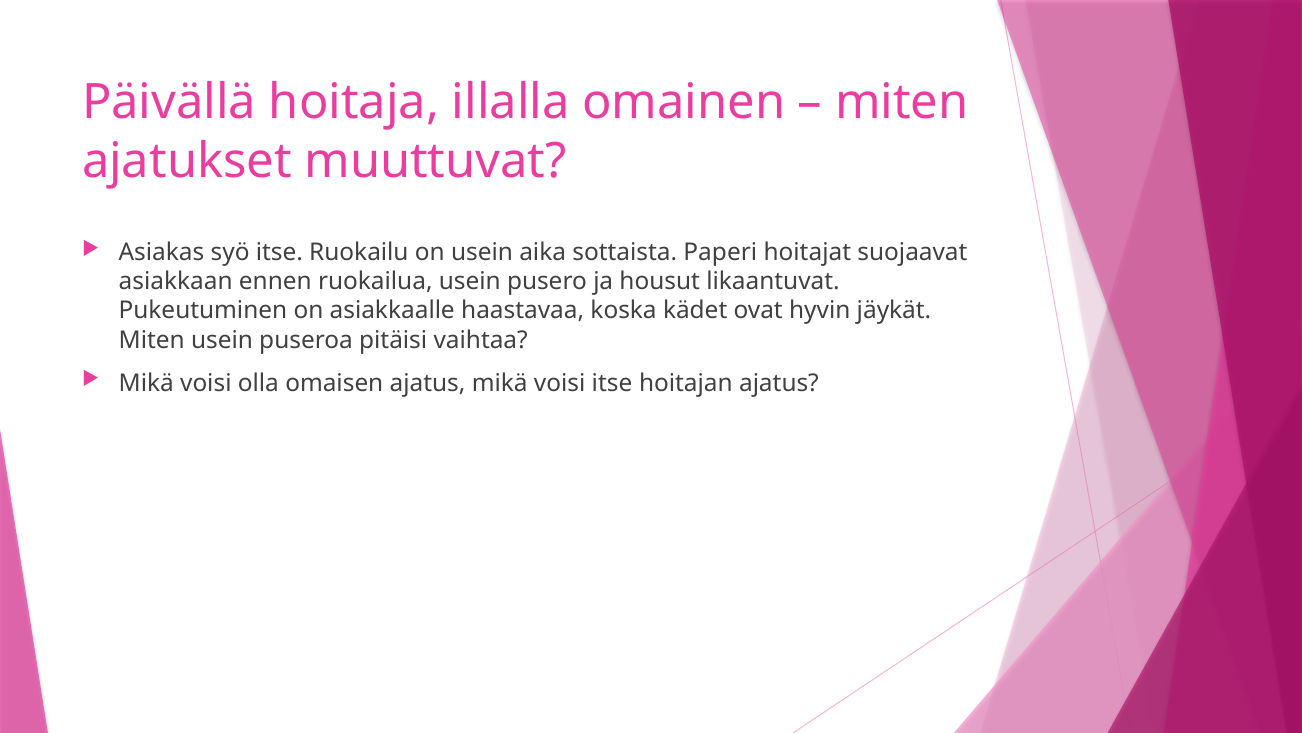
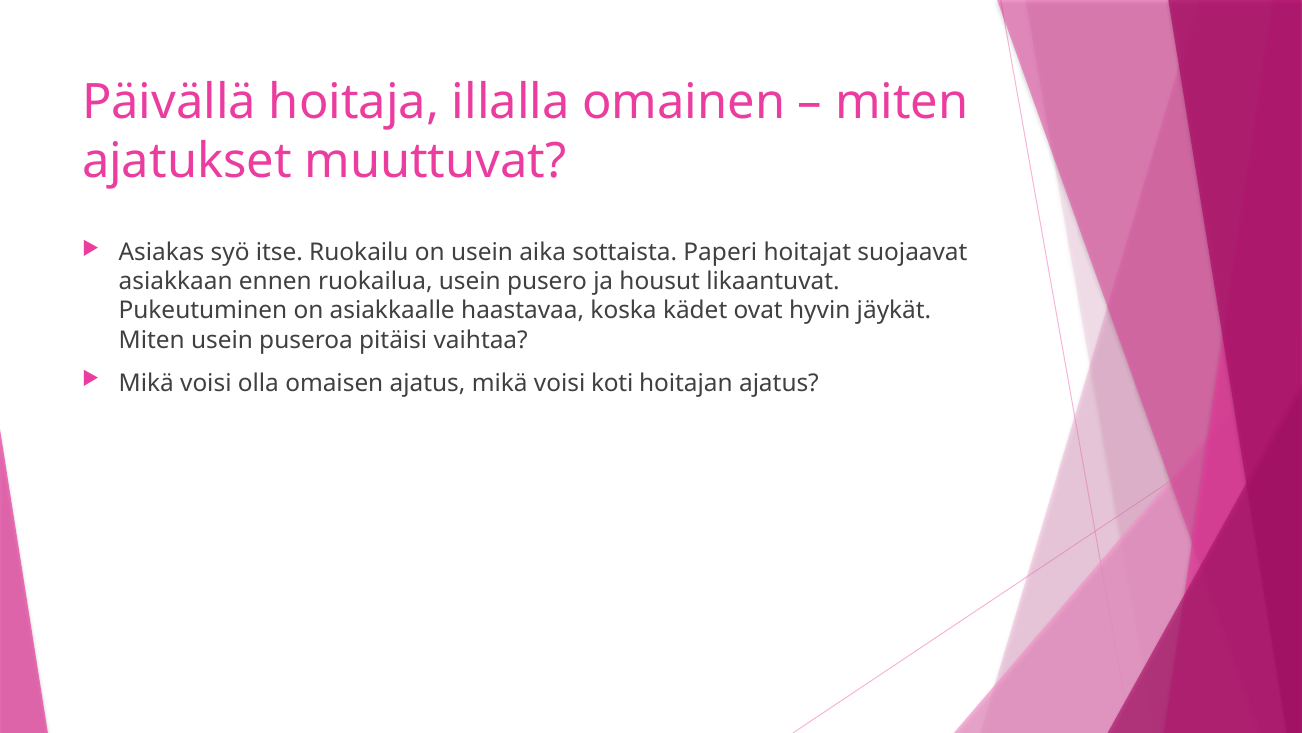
voisi itse: itse -> koti (612, 383)
